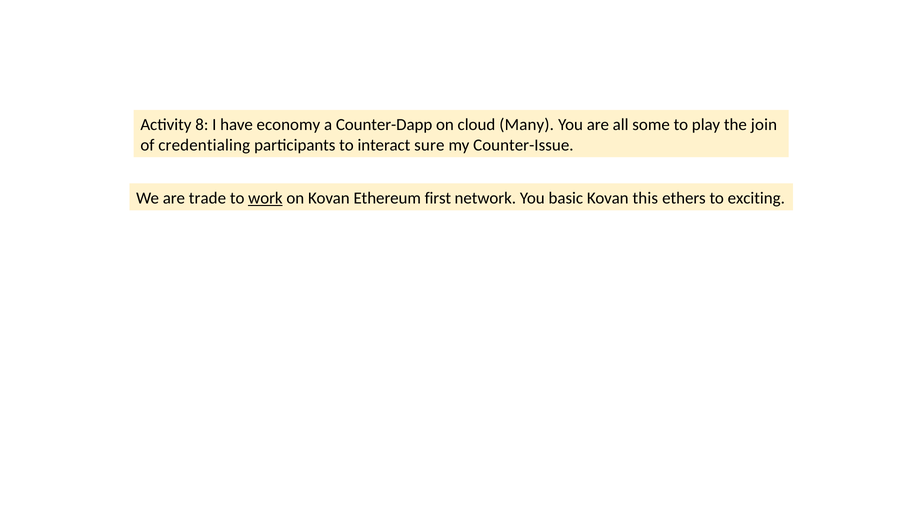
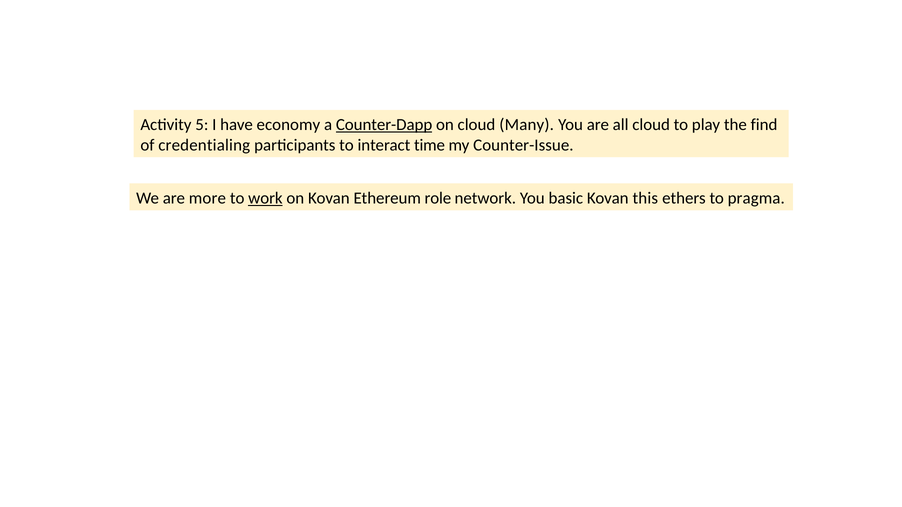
8: 8 -> 5 (202, 125)
Counter-Dapp underline: none -> present (384, 125)
all some: some -> cloud (651, 125)
join: join -> find (764, 125)
sure: sure -> time (430, 145)
trade: trade -> more (207, 198)
first: first -> role (438, 198)
exciting: exciting -> pragma (756, 198)
